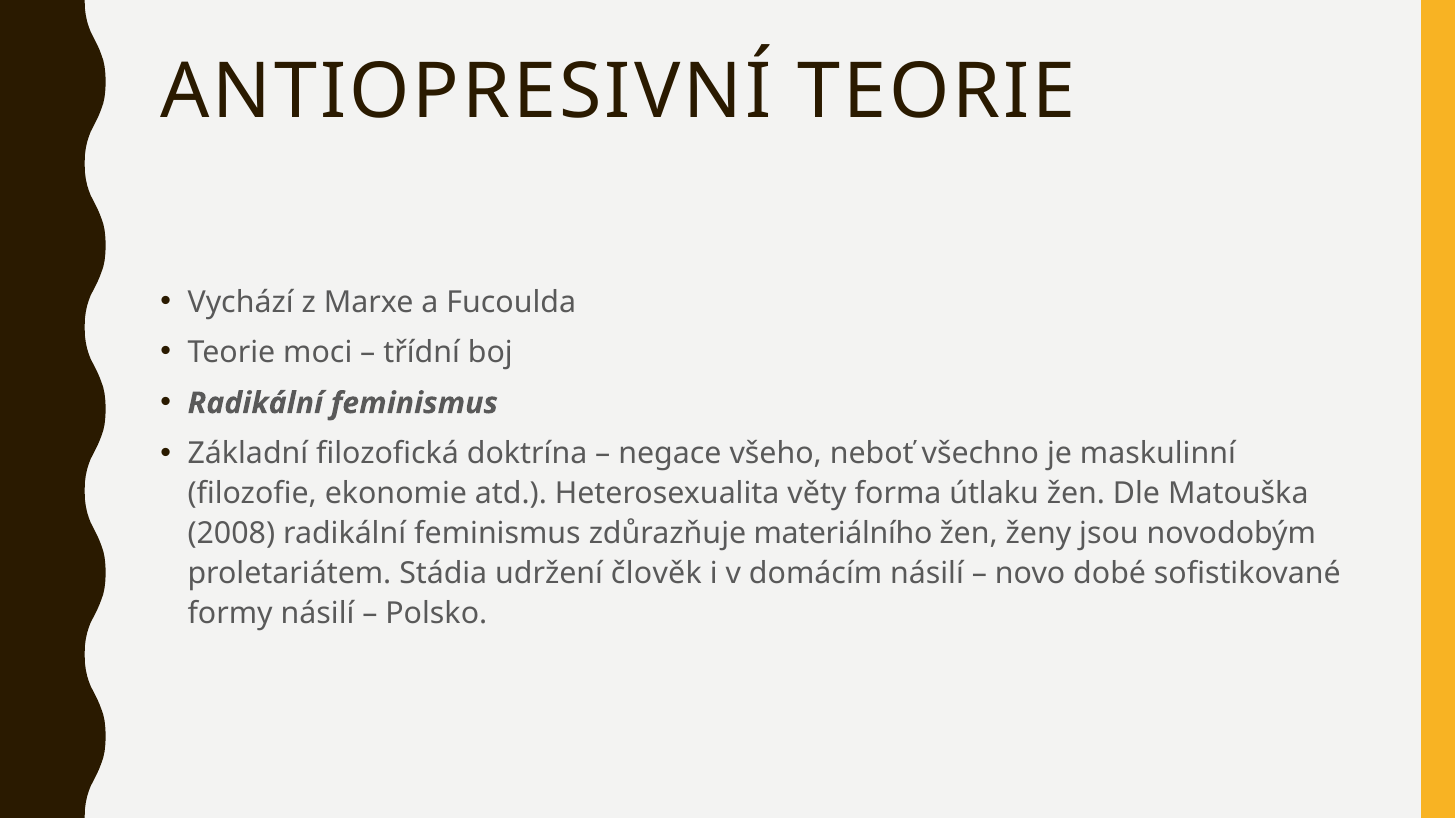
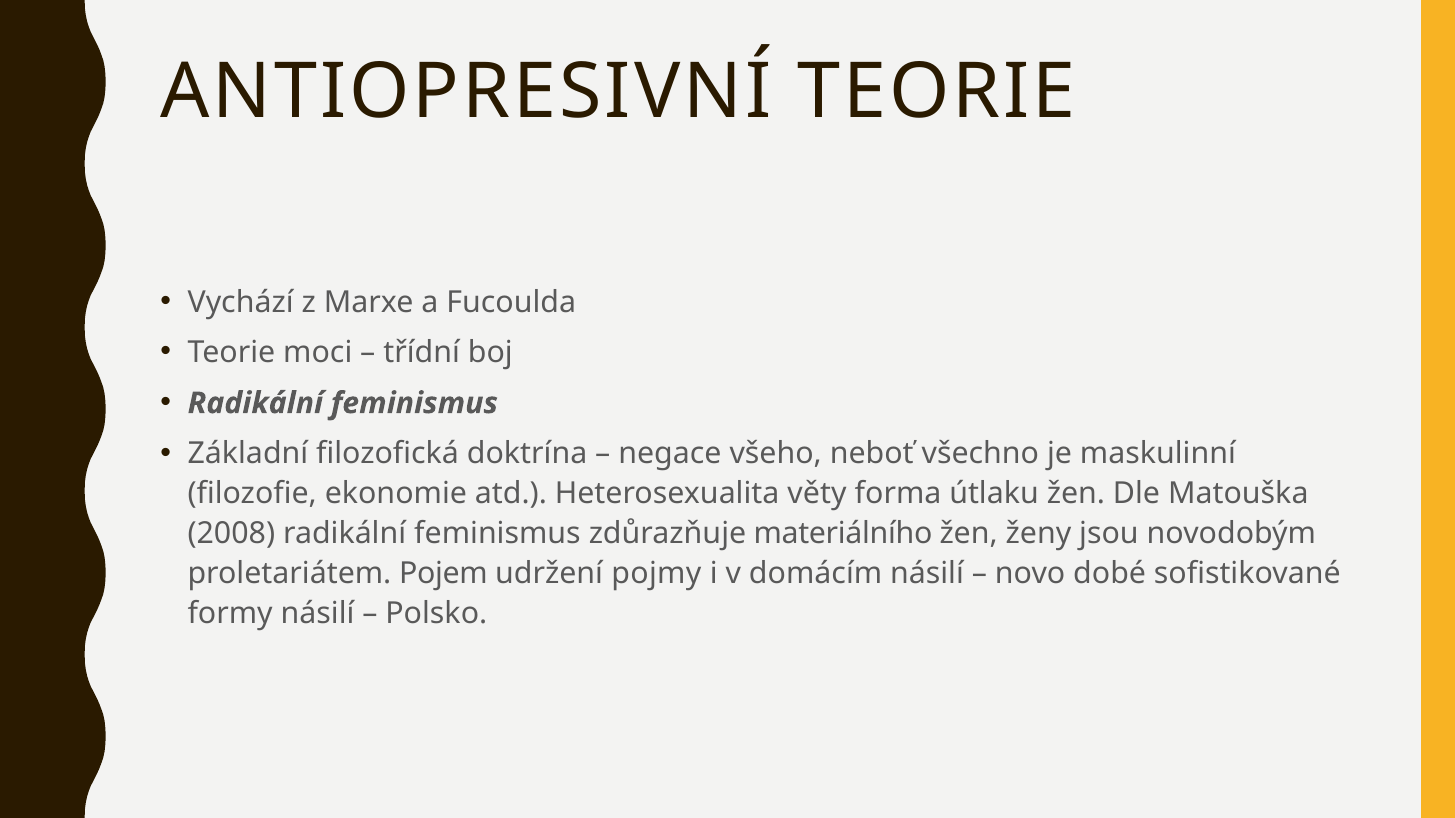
Stádia: Stádia -> Pojem (443, 574)
člověk: člověk -> pojmy (656, 574)
